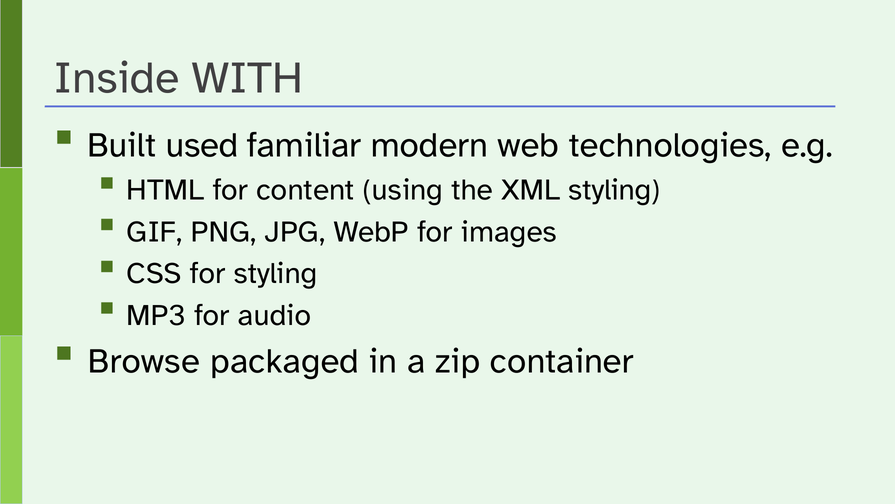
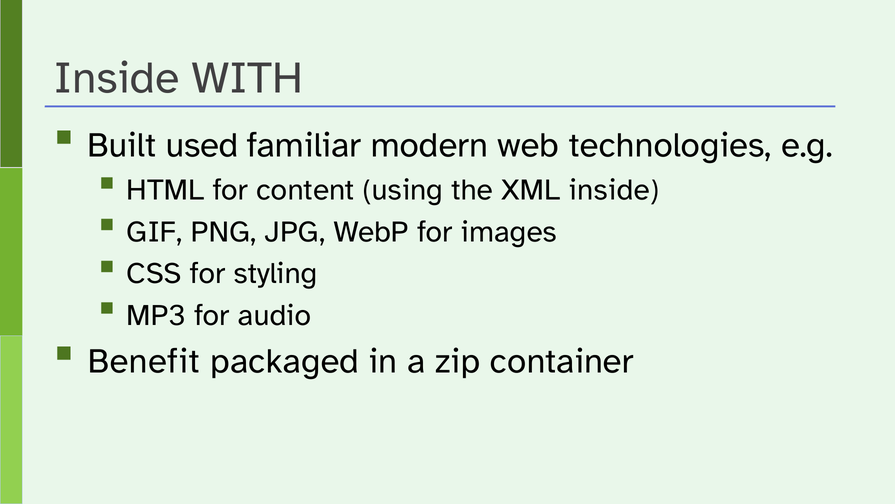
XML styling: styling -> inside (614, 190)
Browse: Browse -> Benefit (144, 361)
